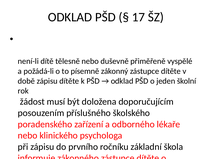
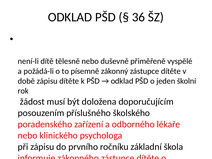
17: 17 -> 36 (138, 17)
